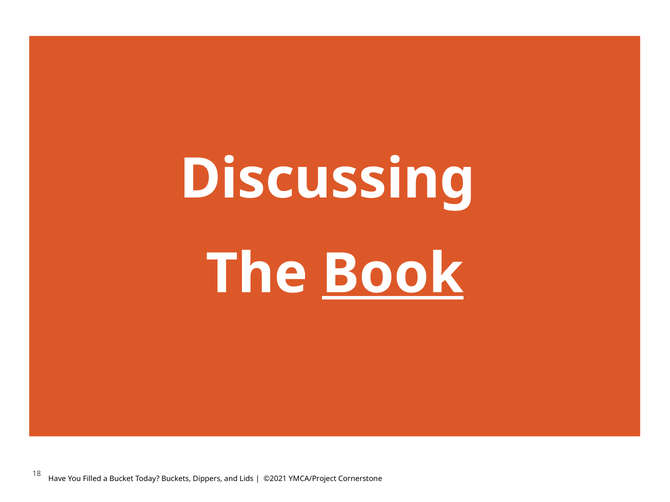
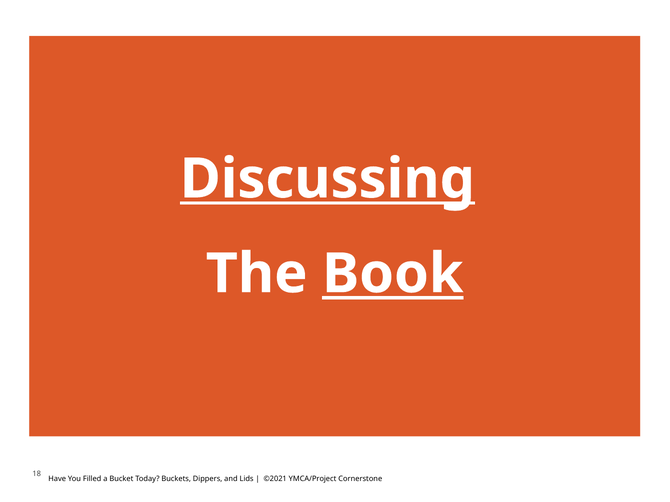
Discussing underline: none -> present (327, 179)
